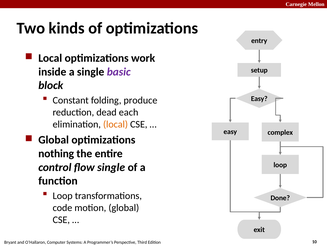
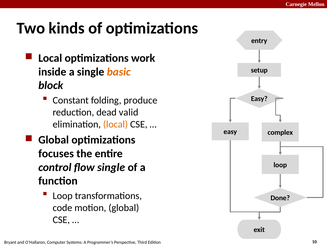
basic colour: purple -> orange (119, 72)
each: each -> valid (129, 112)
nothing: nothing -> focuses (56, 153)
